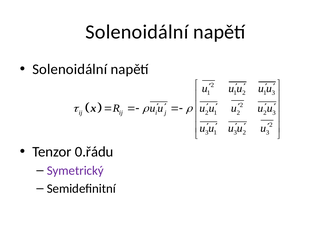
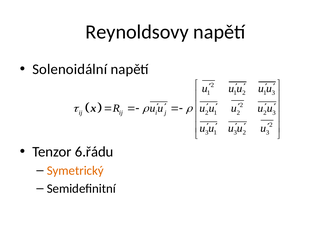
Solenoidální: Solenoidální -> Reynoldsovy (137, 32)
0.řádu: 0.řádu -> 6.řádu (94, 152)
Symetrický colour: purple -> orange (75, 171)
